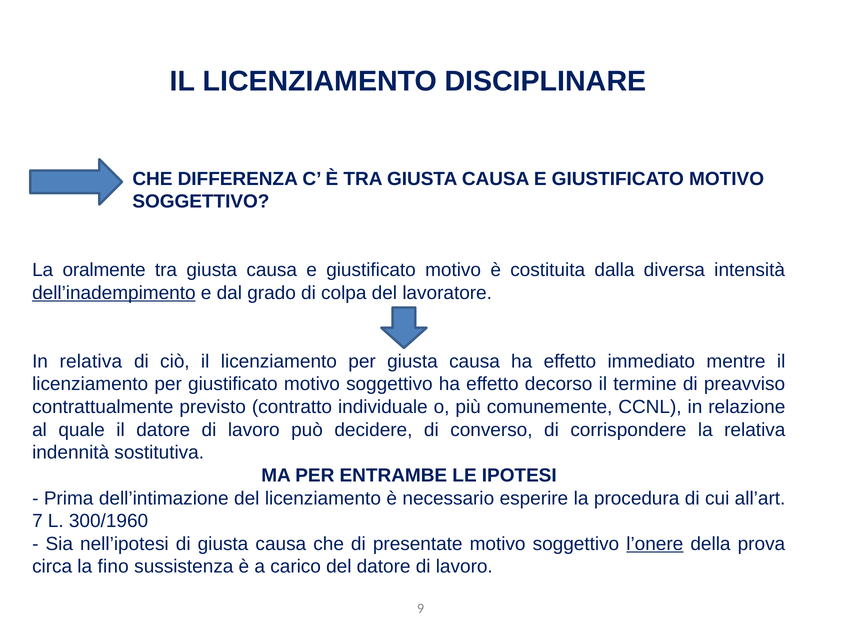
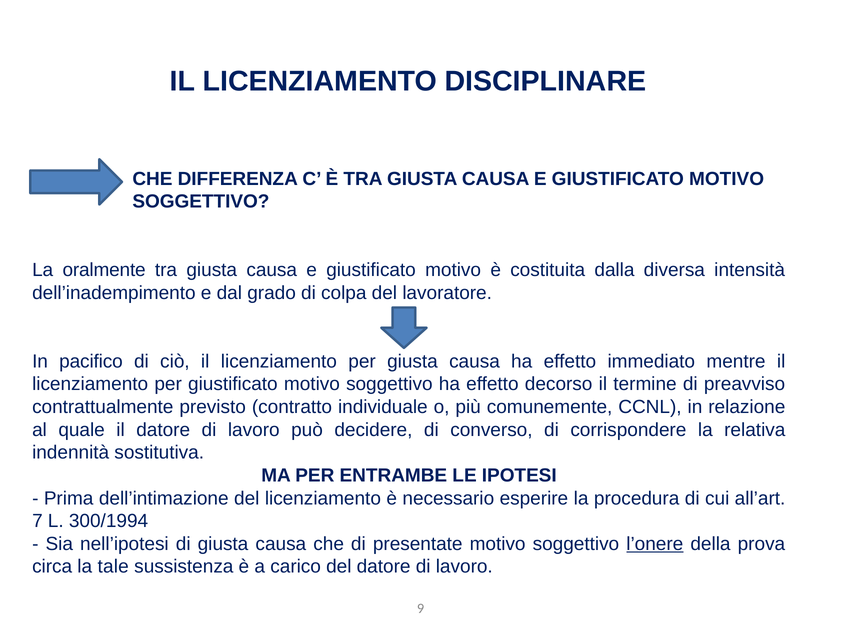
dell’inadempimento underline: present -> none (114, 293)
In relativa: relativa -> pacifico (91, 362)
300/1960: 300/1960 -> 300/1994 (109, 522)
fino: fino -> tale (113, 567)
